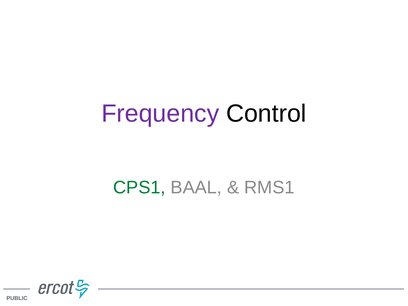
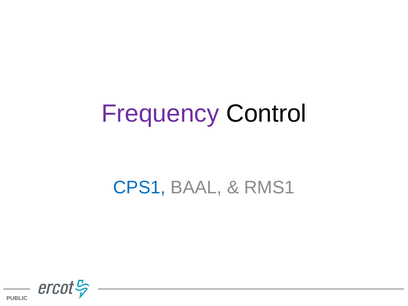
CPS1 colour: green -> blue (139, 188)
